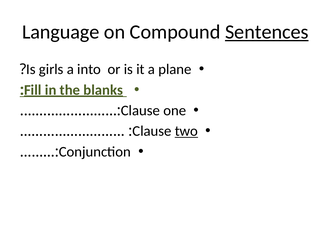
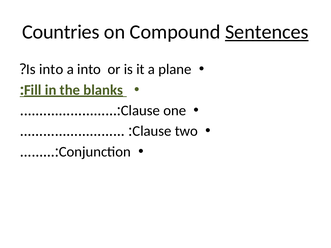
Language: Language -> Countries (61, 32)
Is girls: girls -> into (51, 69)
two underline: present -> none (186, 131)
